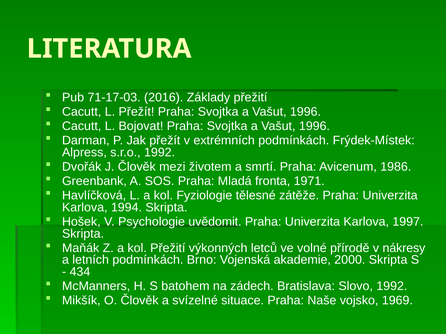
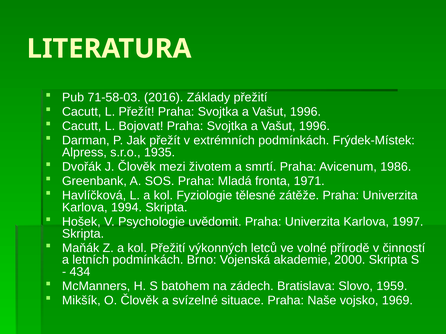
71-17-03: 71-17-03 -> 71-58-03 (114, 98)
s.r.o 1992: 1992 -> 1935 (160, 153)
nákresy: nákresy -> činností (404, 248)
Slovo 1992: 1992 -> 1959 (392, 287)
